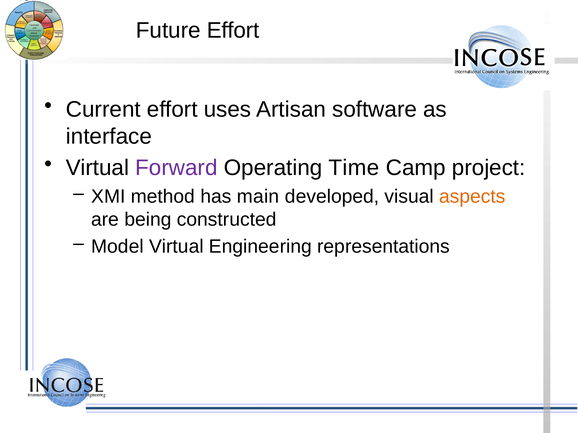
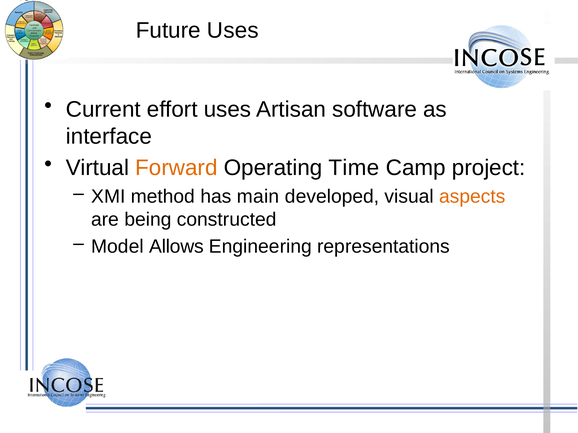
Future Effort: Effort -> Uses (233, 30)
Forward colour: purple -> orange (176, 168)
Model Virtual: Virtual -> Allows (176, 247)
